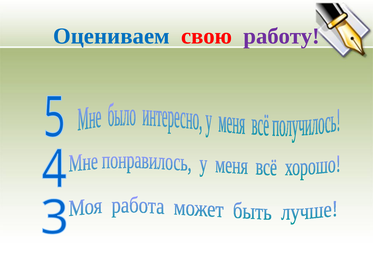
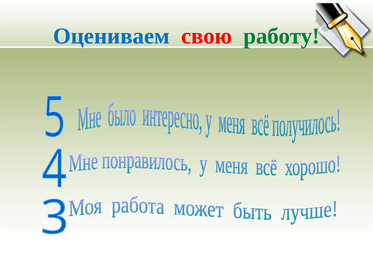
работу colour: purple -> green (282, 36)
